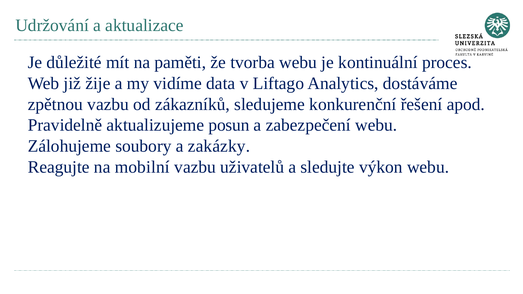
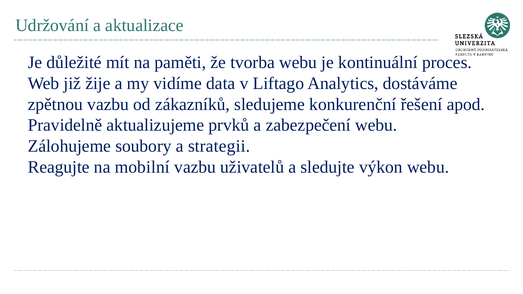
posun: posun -> prvků (229, 125)
zakázky: zakázky -> strategii (219, 146)
